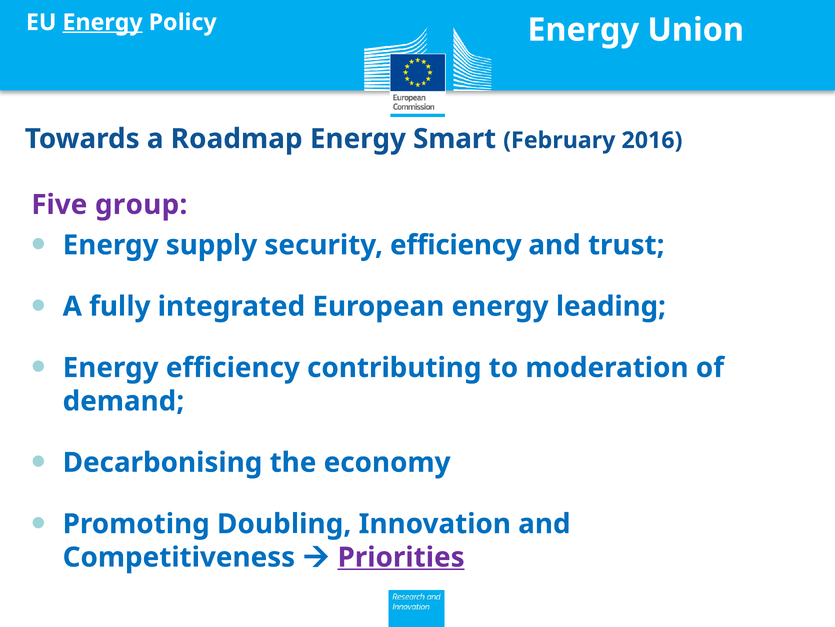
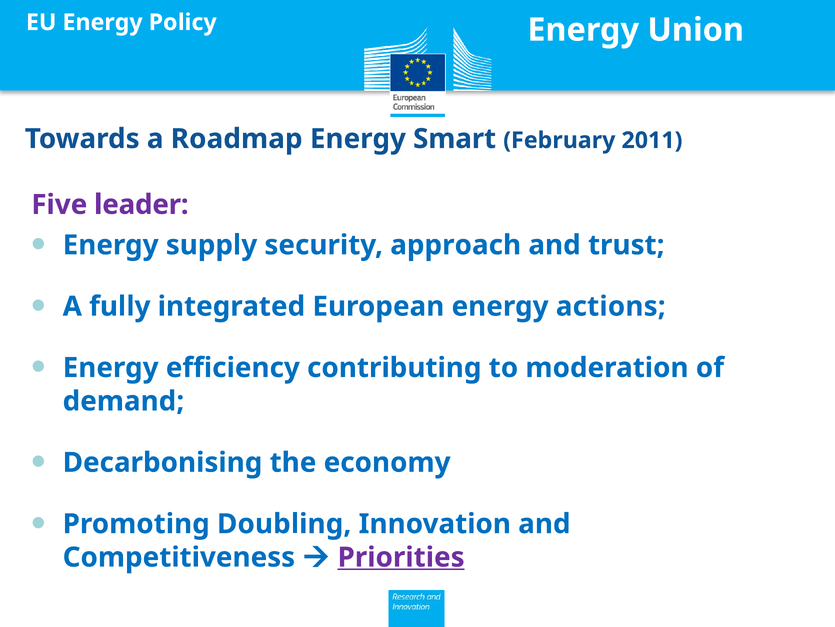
Energy underline: present -> none (103, 22)
2016: 2016 -> 2011 (652, 140)
group: group -> leader (141, 204)
security efficiency: efficiency -> approach (456, 245)
leading: leading -> actions (611, 306)
